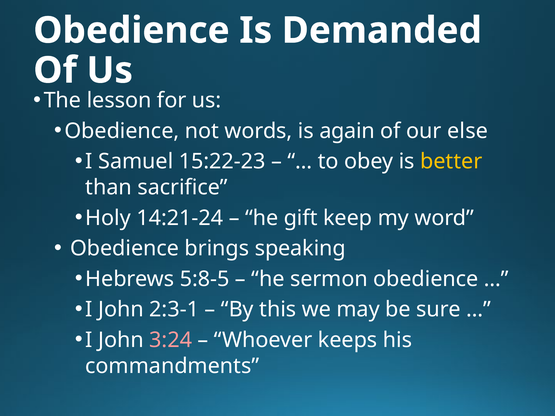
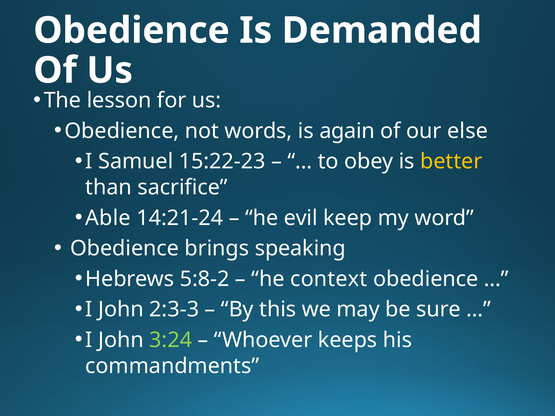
Holy: Holy -> Able (108, 218)
gift: gift -> evil (301, 218)
5:8-5: 5:8-5 -> 5:8-2 (205, 279)
sermon: sermon -> context (329, 279)
2:3-1: 2:3-1 -> 2:3-3 (174, 310)
3:24 colour: pink -> light green (171, 340)
